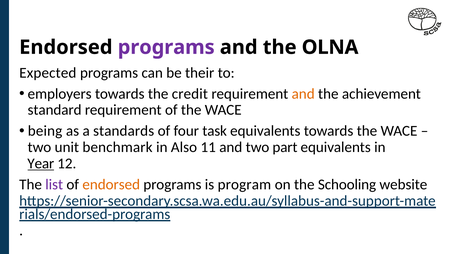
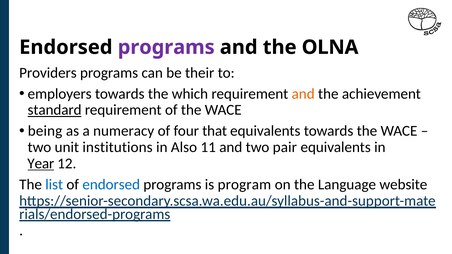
Expected: Expected -> Providers (48, 73)
credit: credit -> which (190, 94)
standard underline: none -> present (55, 110)
standards: standards -> numeracy (124, 131)
task: task -> that (215, 131)
benchmark: benchmark -> institutions (118, 147)
part: part -> pair (285, 147)
list colour: purple -> blue (54, 185)
endorsed colour: orange -> blue (111, 185)
Schooling: Schooling -> Language (347, 185)
